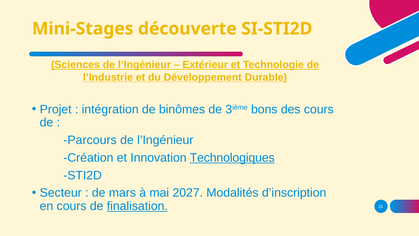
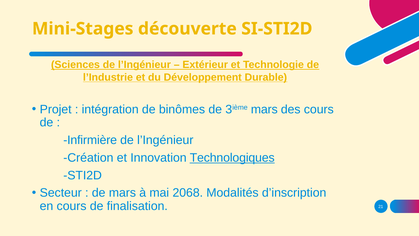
3ième bons: bons -> mars (264, 109)
Parcours: Parcours -> Infirmière (90, 140)
2027: 2027 -> 2068 (188, 193)
finalisation underline: present -> none (137, 206)
